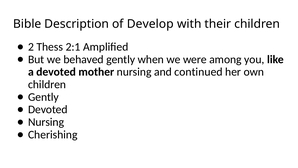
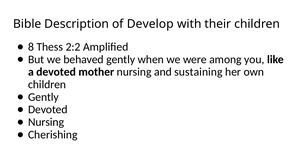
2: 2 -> 8 (31, 47)
2:1: 2:1 -> 2:2 (73, 47)
continued: continued -> sustaining (198, 72)
